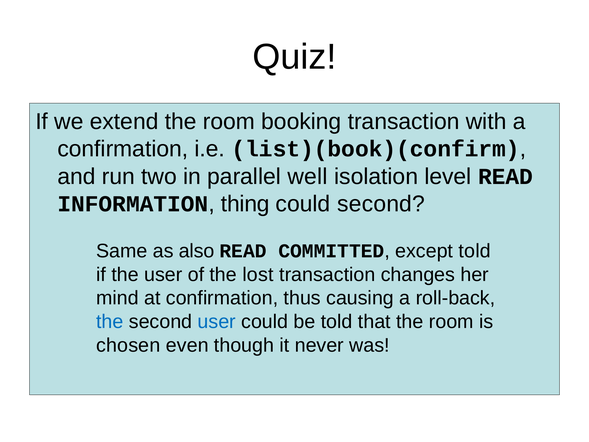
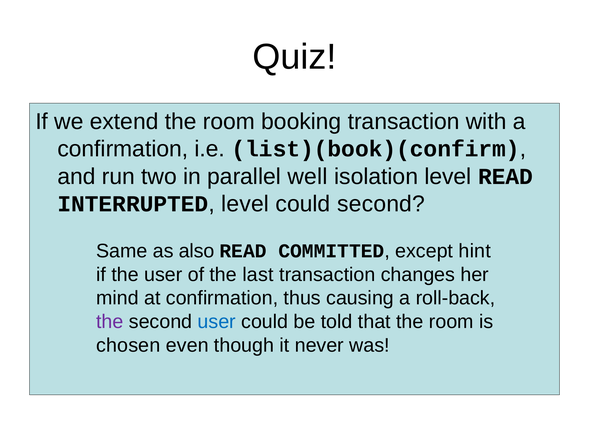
INFORMATION: INFORMATION -> INTERRUPTED (133, 204)
thing: thing -> level (245, 204)
except told: told -> hint (475, 251)
lost: lost -> last (258, 274)
the colour: blue -> purple (110, 322)
